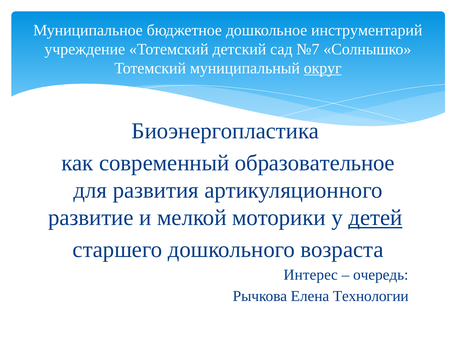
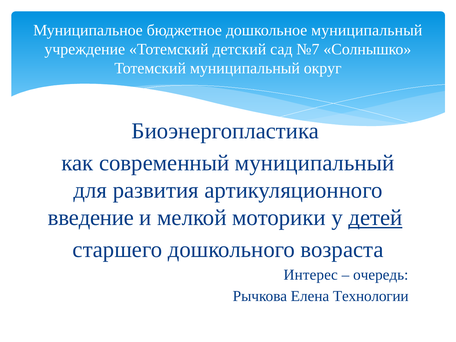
дошкольное инструментарий: инструментарий -> муниципальный (367, 30)
округ underline: present -> none (323, 68)
современный образовательное: образовательное -> муниципальный (315, 163)
развитие: развитие -> введение (91, 218)
